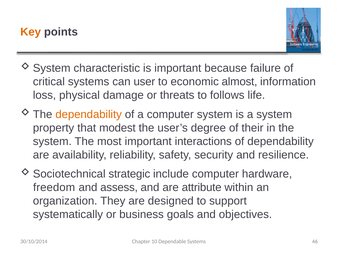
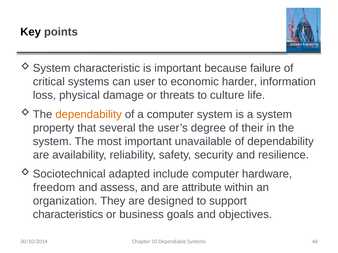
Key colour: orange -> black (31, 32)
almost: almost -> harder (239, 82)
follows: follows -> culture (227, 95)
modest: modest -> several (117, 128)
interactions: interactions -> unavailable (203, 142)
strategic: strategic -> adapted (129, 174)
systematically: systematically -> characteristics (68, 215)
